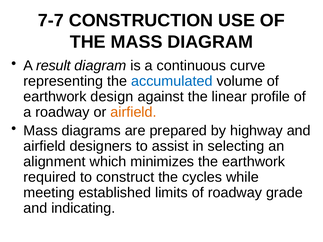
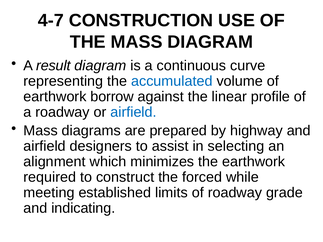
7-7: 7-7 -> 4-7 (51, 20)
design: design -> borrow (112, 97)
airfield colour: orange -> blue (134, 112)
cycles: cycles -> forced (202, 177)
